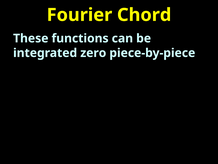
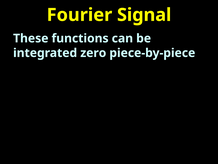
Chord: Chord -> Signal (144, 15)
